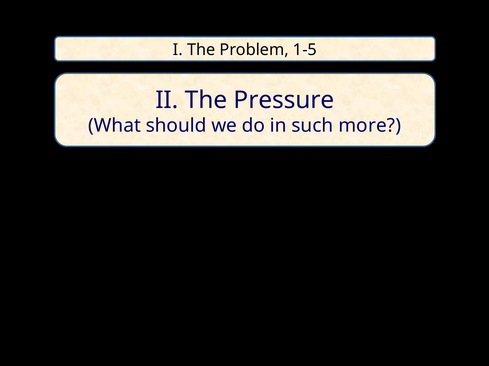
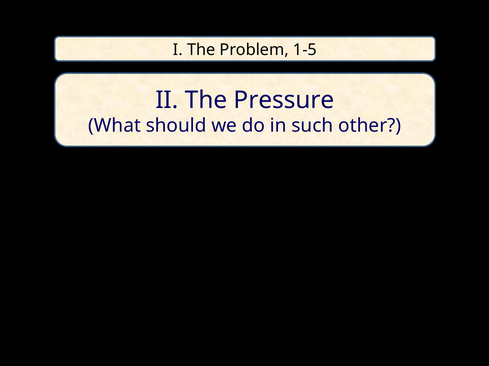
more: more -> other (370, 126)
